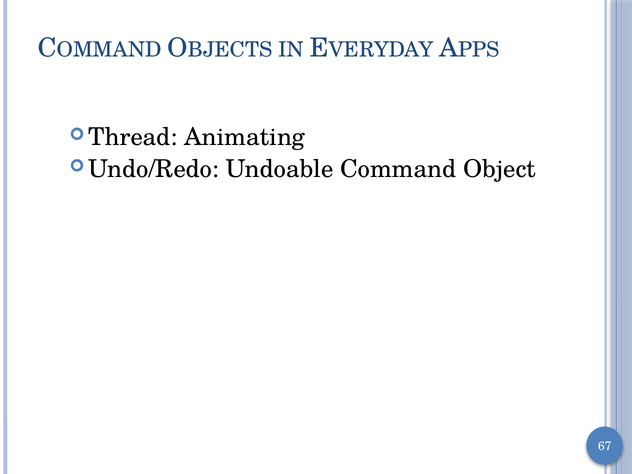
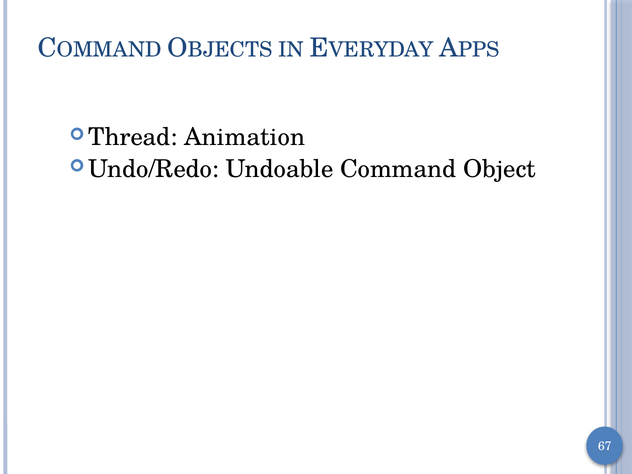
Animating: Animating -> Animation (245, 137)
